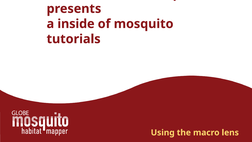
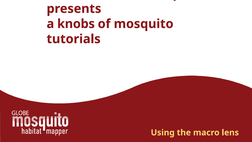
inside: inside -> knobs (76, 24)
